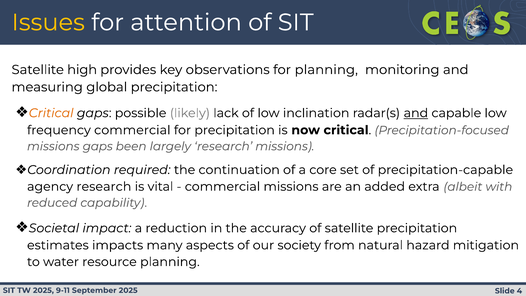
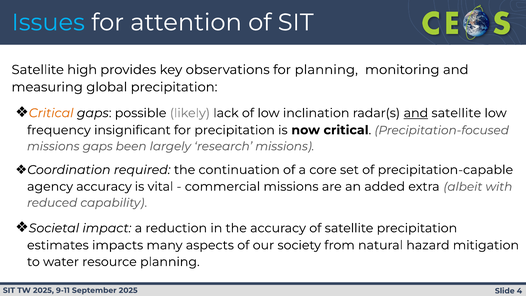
Issues colour: yellow -> light blue (48, 22)
and capable: capable -> satellite (456, 113)
frequency commercial: commercial -> insignificant (132, 130)
agency research: research -> accuracy (104, 187)
